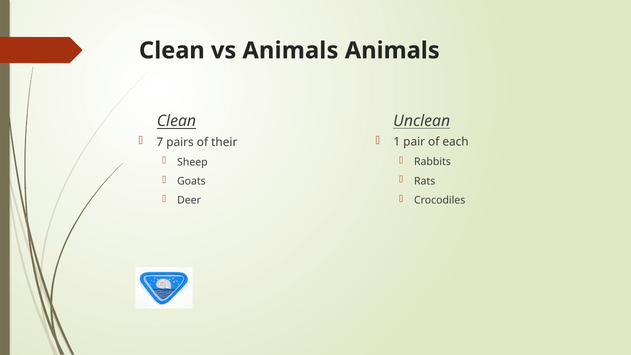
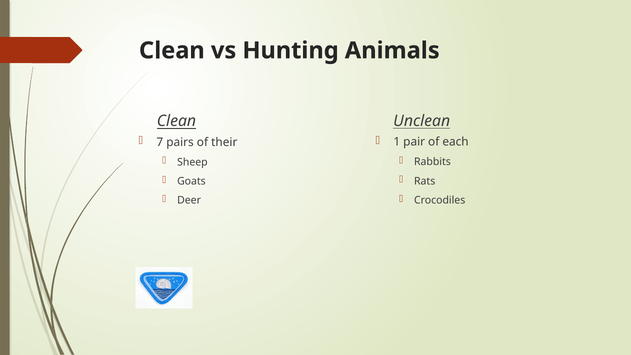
vs Animals: Animals -> Hunting (291, 51)
